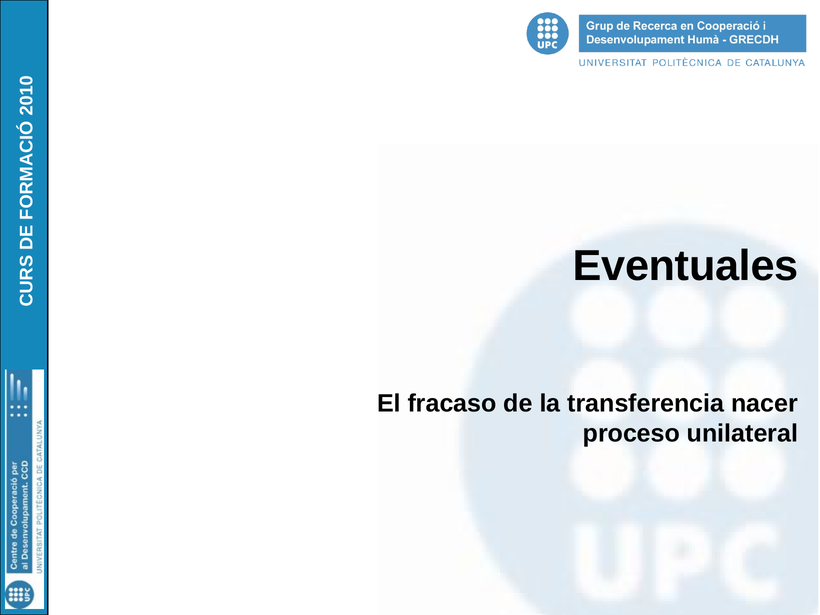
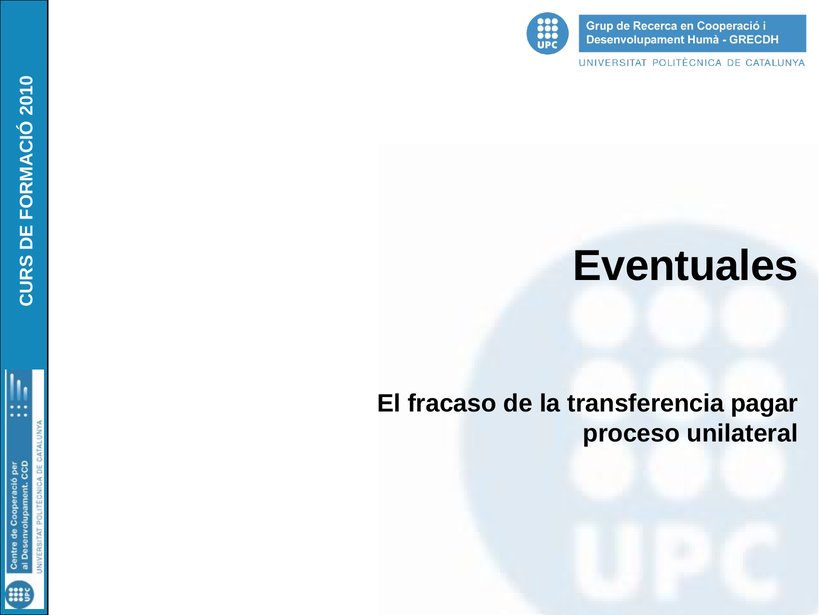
nacer: nacer -> pagar (765, 403)
